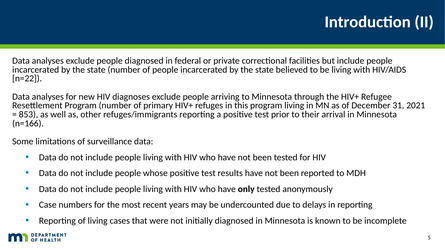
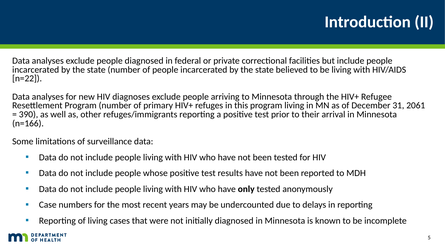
2021: 2021 -> 2061 (416, 106)
853: 853 -> 390 (29, 115)
